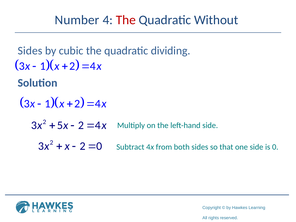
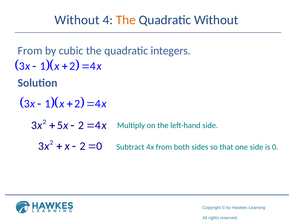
Number: Number -> Without (77, 20)
The colour: red -> orange (126, 20)
Sides: Sides -> From (30, 51)
dividing: dividing -> integers (171, 51)
